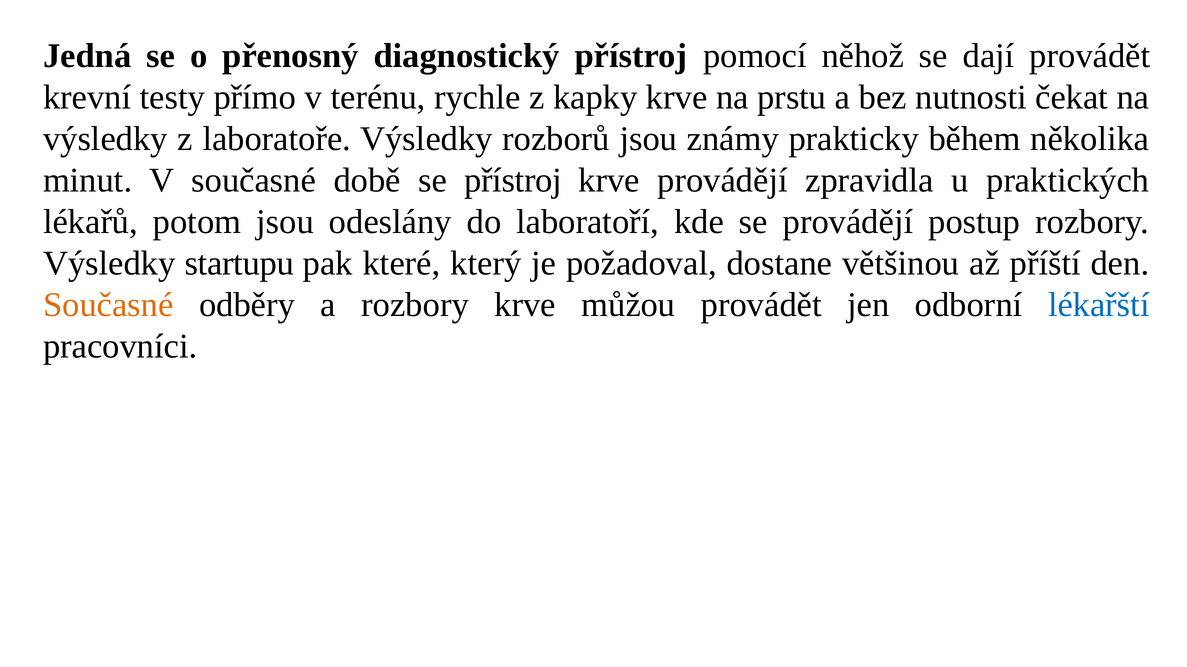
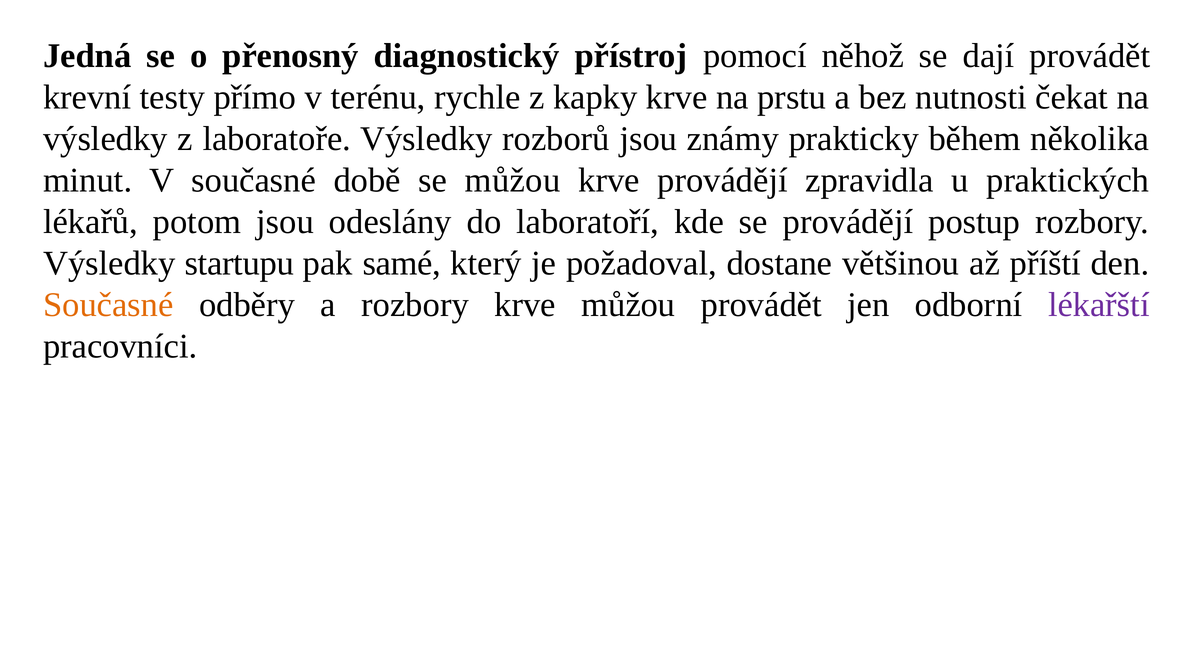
se přístroj: přístroj -> můžou (513, 181)
které: které -> samé (402, 264)
lékařští colour: blue -> purple (1099, 305)
